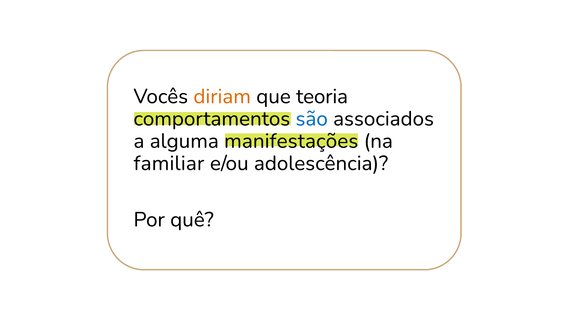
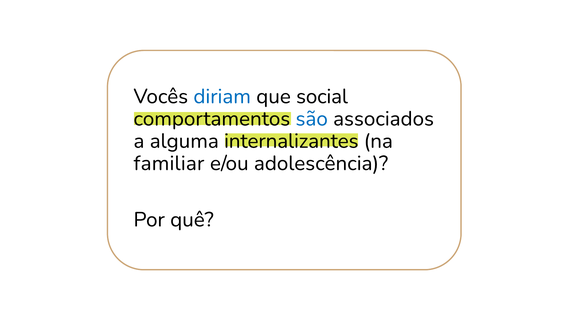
diriam colour: orange -> blue (222, 96)
teoria: teoria -> social (322, 96)
manifestações: manifestações -> internalizantes (291, 141)
